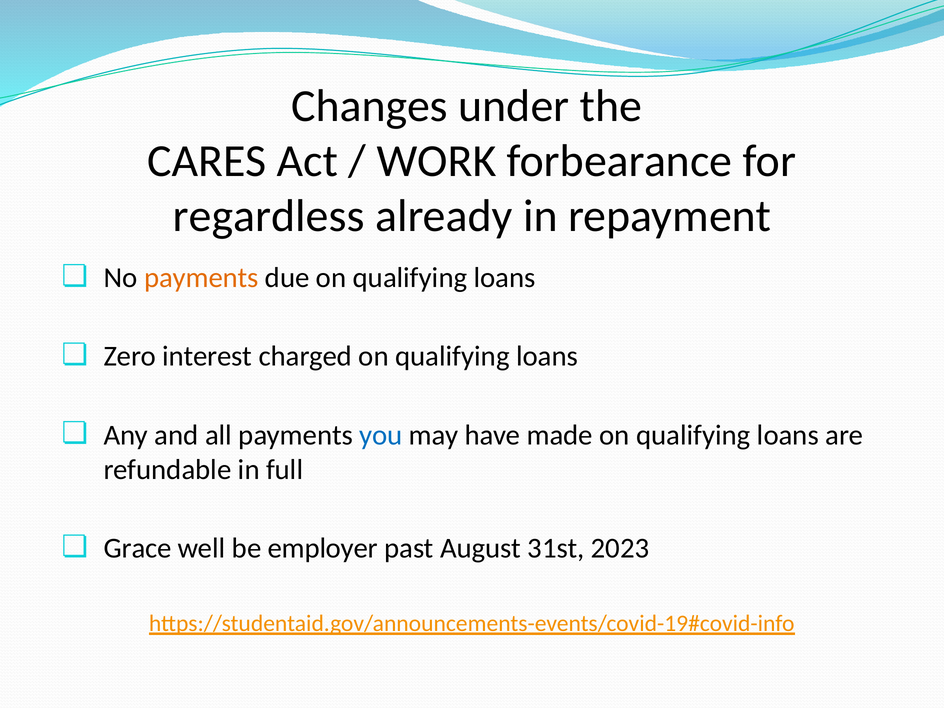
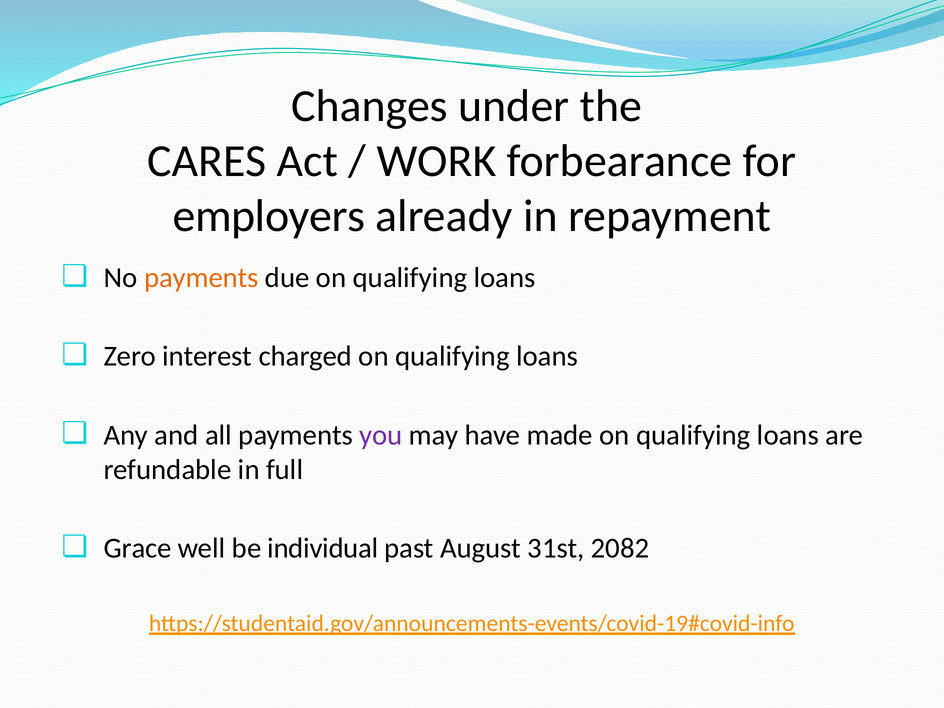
regardless: regardless -> employers (269, 216)
you colour: blue -> purple (381, 435)
employer: employer -> individual (323, 548)
2023: 2023 -> 2082 (620, 548)
